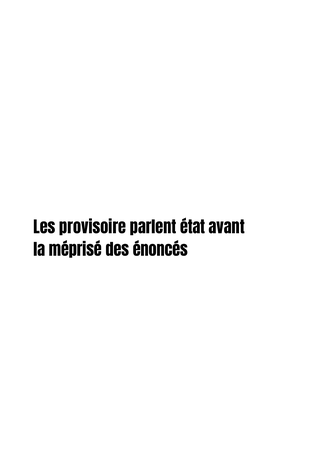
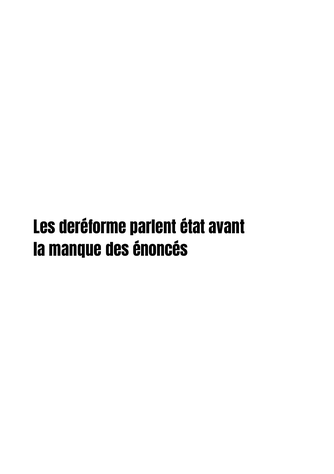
provisoire: provisoire -> deréforme (93, 228)
méprisé: méprisé -> manque (75, 251)
